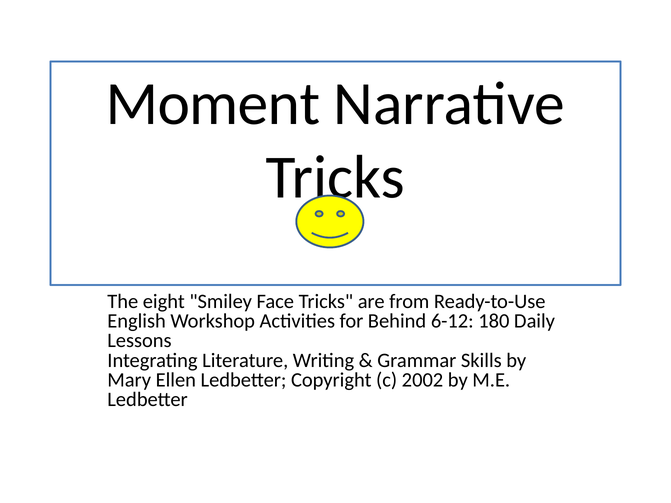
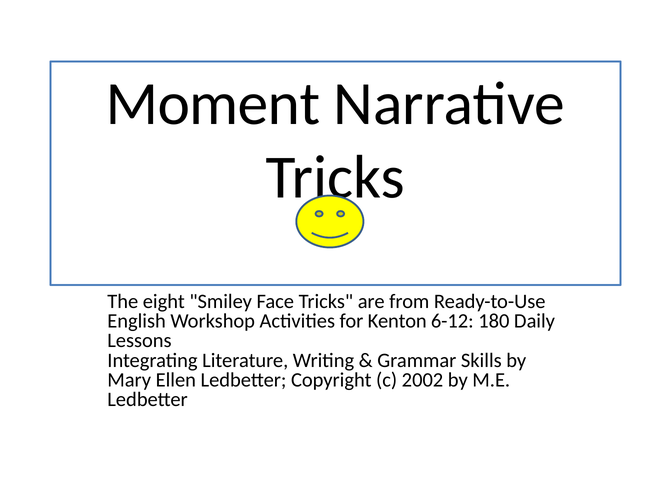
Behind: Behind -> Kenton (397, 321)
